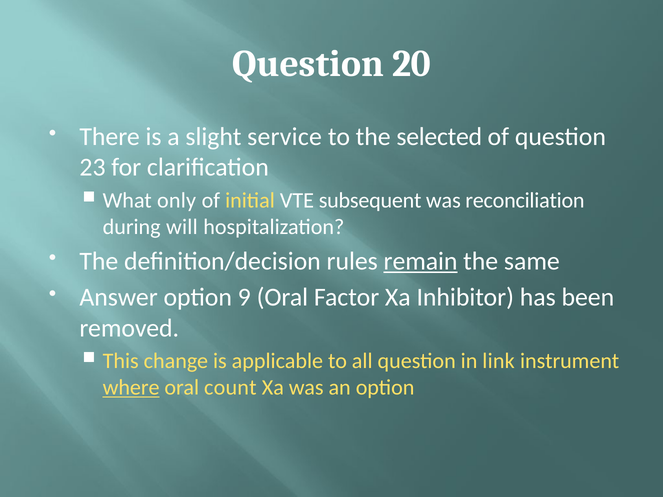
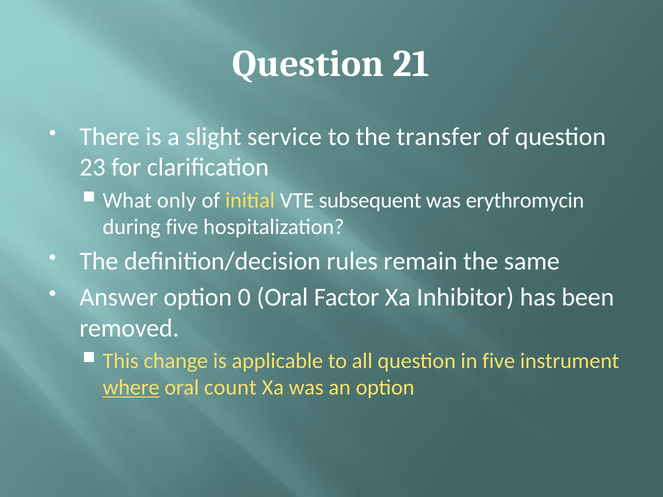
20: 20 -> 21 (411, 64)
selected: selected -> transfer (439, 137)
reconciliation: reconciliation -> erythromycin (525, 200)
during will: will -> five (182, 227)
remain underline: present -> none (421, 261)
9: 9 -> 0 (244, 297)
in link: link -> five (499, 361)
